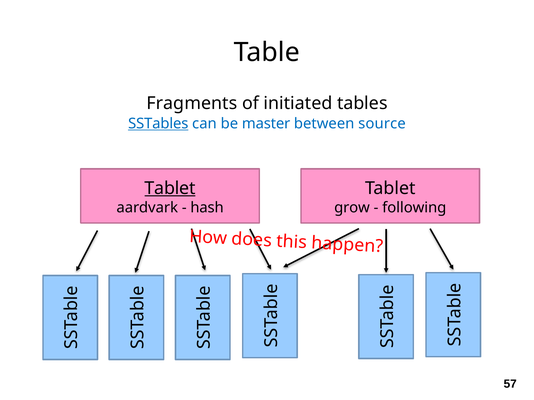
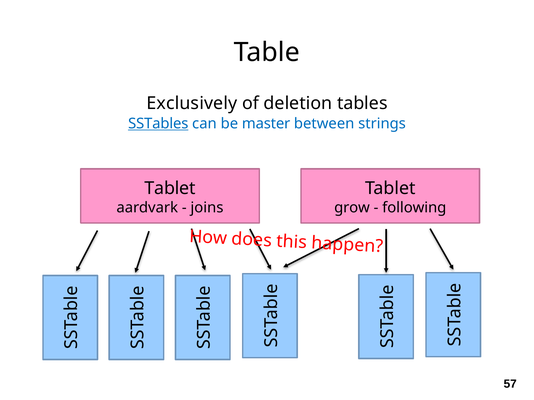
Fragments: Fragments -> Exclusively (192, 104)
initiated: initiated -> deletion (298, 104)
source: source -> strings (382, 124)
Tablet underline: present -> none (170, 188)
hash: hash -> joins (207, 208)
